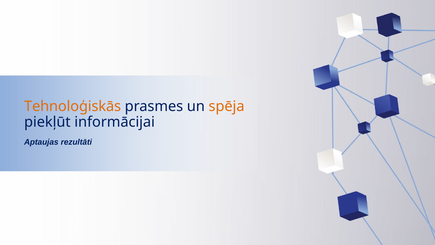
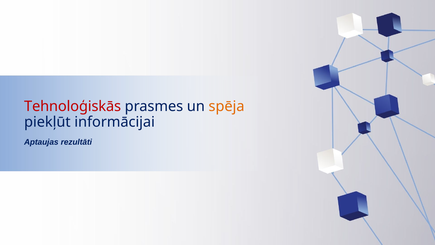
Tehnoloģiskās colour: orange -> red (73, 106)
